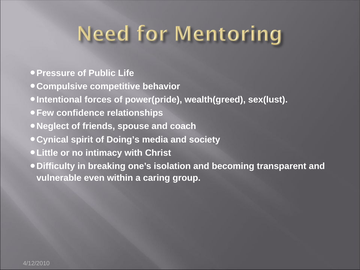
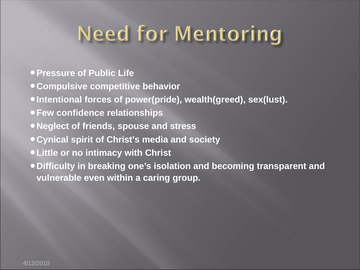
coach: coach -> stress (183, 126)
Doing’s: Doing’s -> Christ’s (123, 140)
